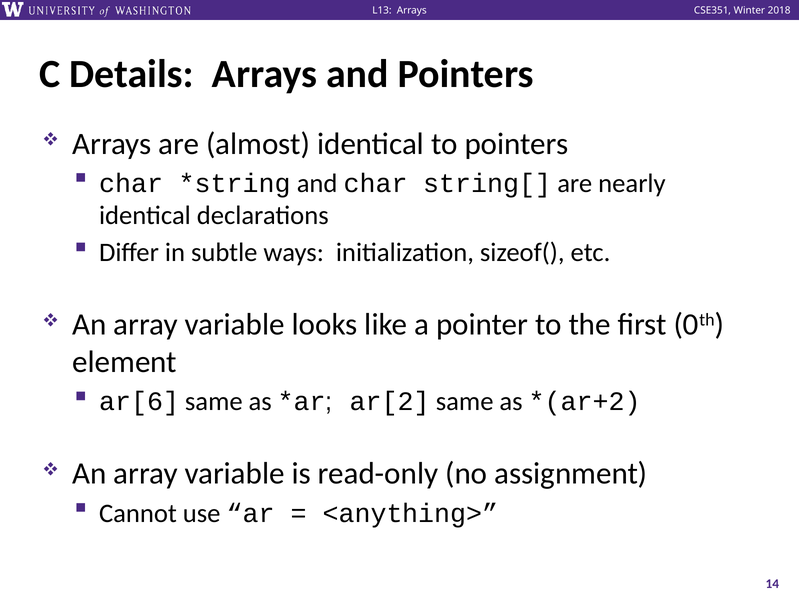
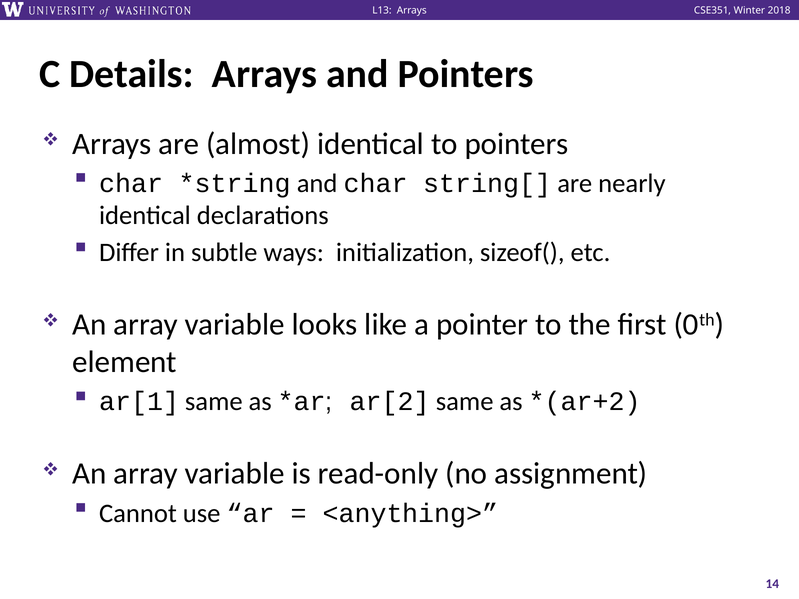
ar[6: ar[6 -> ar[1 (139, 402)
